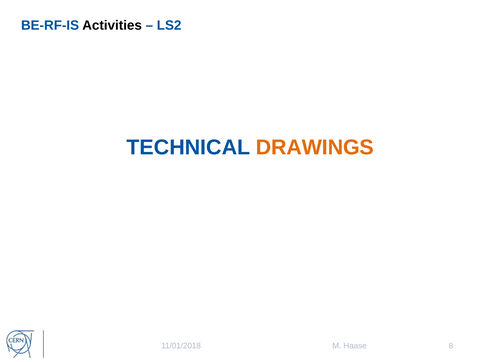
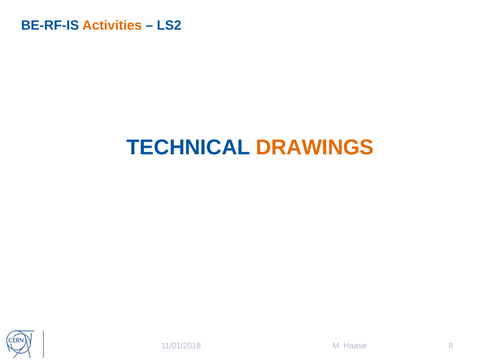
Activities colour: black -> orange (112, 25)
